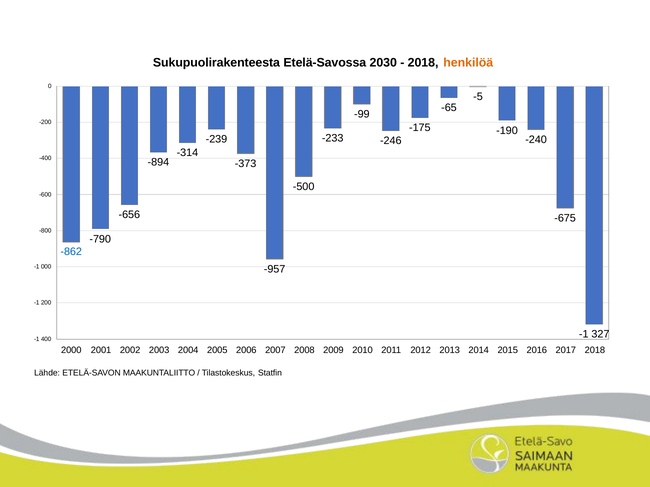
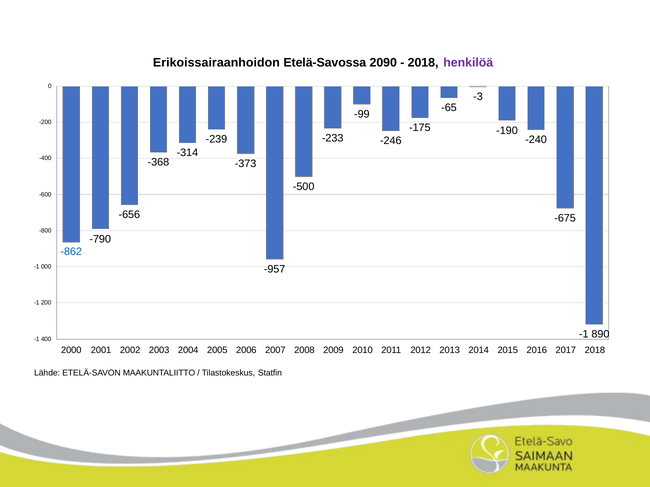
Sukupuolirakenteesta: Sukupuolirakenteesta -> Erikoissairaanhoidon (216, 63)
2030: 2030 -> 2090 (383, 63)
henkilöä colour: orange -> purple (468, 63)
-5: -5 -> -3 (478, 97)
-894: -894 -> -368 (158, 162)
327: 327 -> 890 (600, 334)
